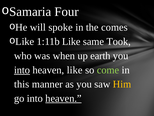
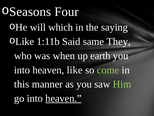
Samaria: Samaria -> Seasons (30, 12)
spoke: spoke -> which (61, 27)
comes: comes -> saying (114, 27)
1:11b Like: Like -> Said (71, 41)
Took: Took -> They (119, 41)
into underline: present -> none (22, 70)
Him colour: yellow -> light green (122, 84)
